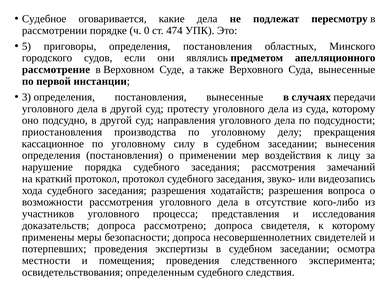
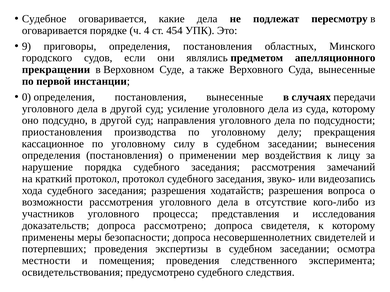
рассмотрении: рассмотрении -> оговаривается (55, 31)
0: 0 -> 4 (147, 31)
474: 474 -> 454 (174, 31)
5: 5 -> 9 (26, 46)
рассмотрение: рассмотрение -> прекращении (56, 70)
3: 3 -> 0 (26, 97)
протесту: протесту -> усиление (188, 109)
определенным: определенным -> предусмотрено (160, 273)
